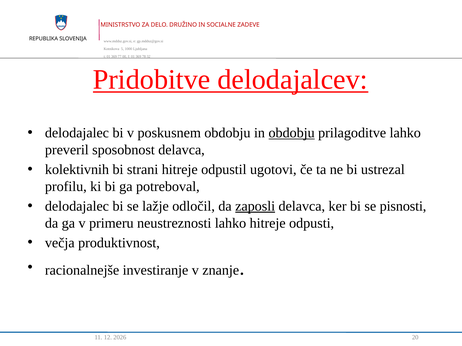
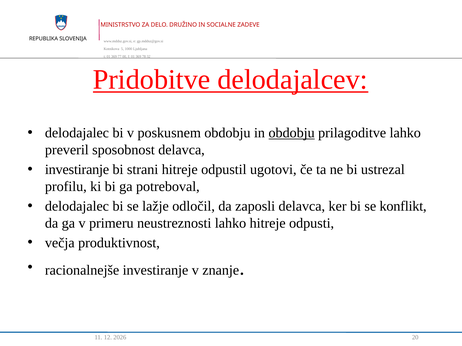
kolektivnih: kolektivnih -> investiranje (77, 170)
zaposli underline: present -> none (255, 206)
pisnosti: pisnosti -> konflikt (403, 206)
